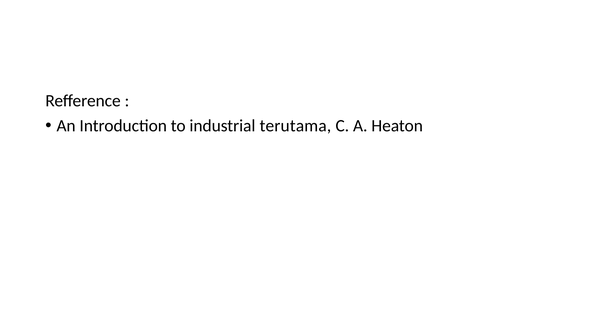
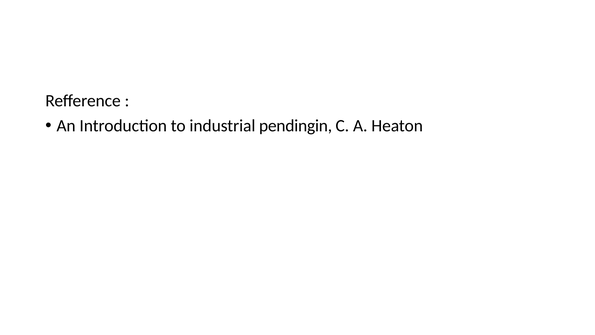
terutama: terutama -> pendingin (296, 126)
